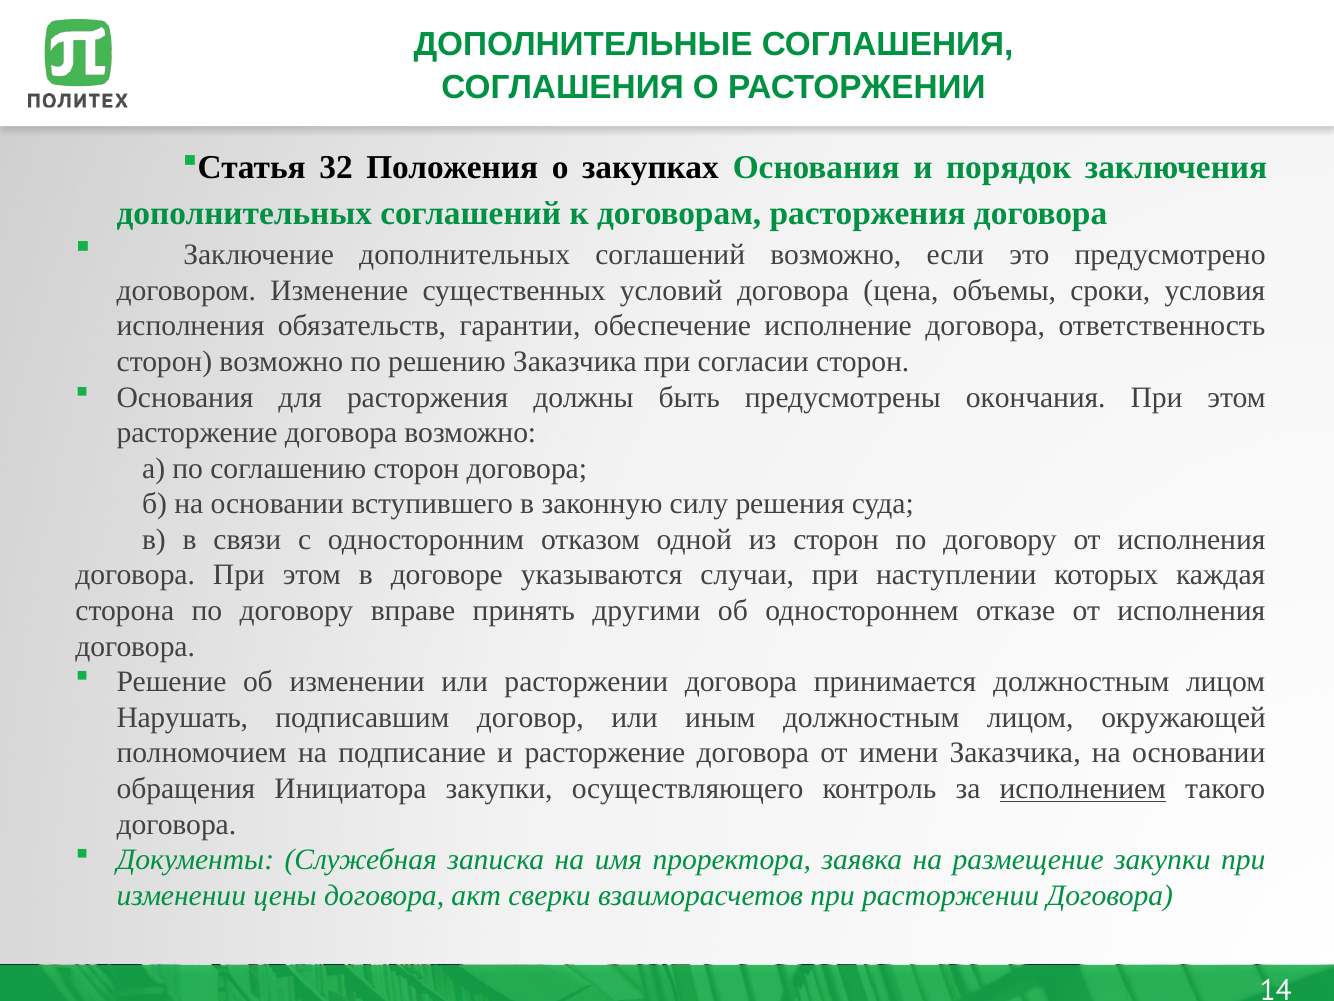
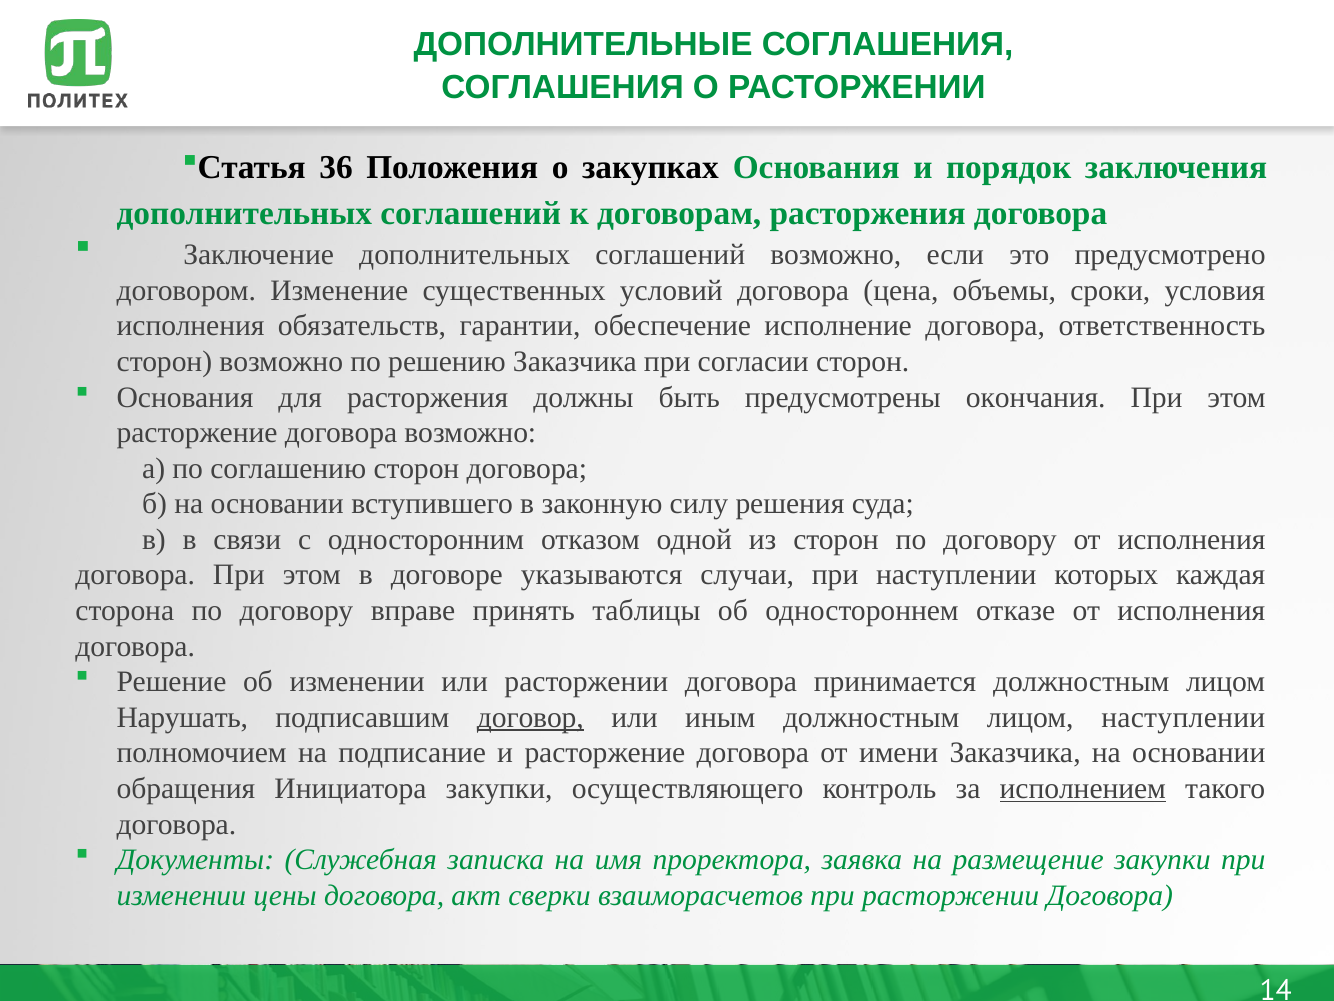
32: 32 -> 36 (336, 167)
другими: другими -> таблицы (646, 610)
договор underline: none -> present (530, 717)
лицом окружающей: окружающей -> наступлении (1183, 717)
